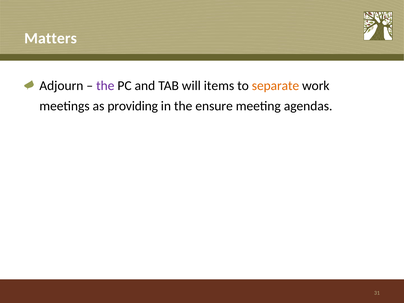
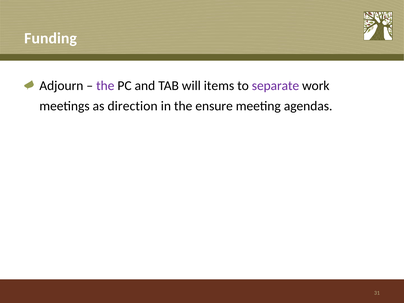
Matters: Matters -> Funding (51, 38)
separate colour: orange -> purple (275, 86)
providing: providing -> direction (133, 106)
